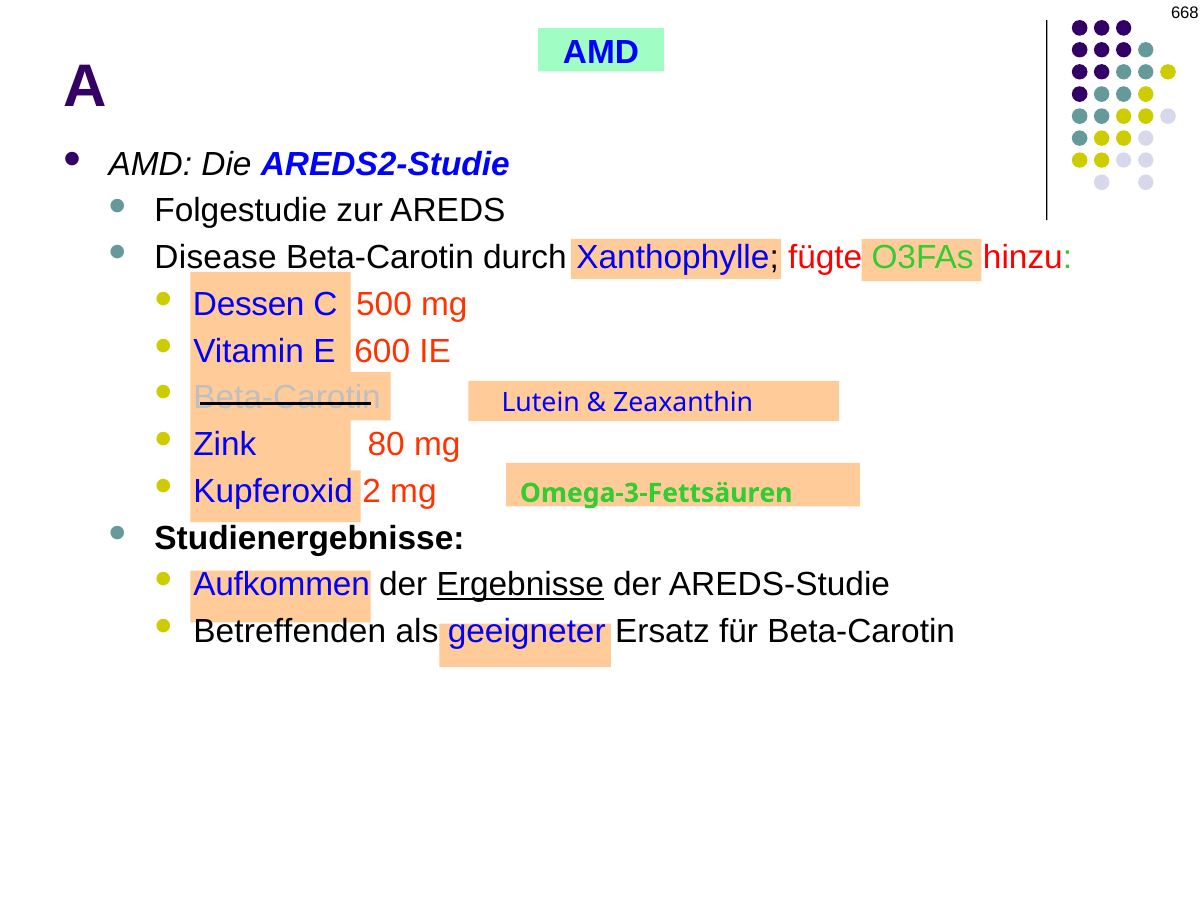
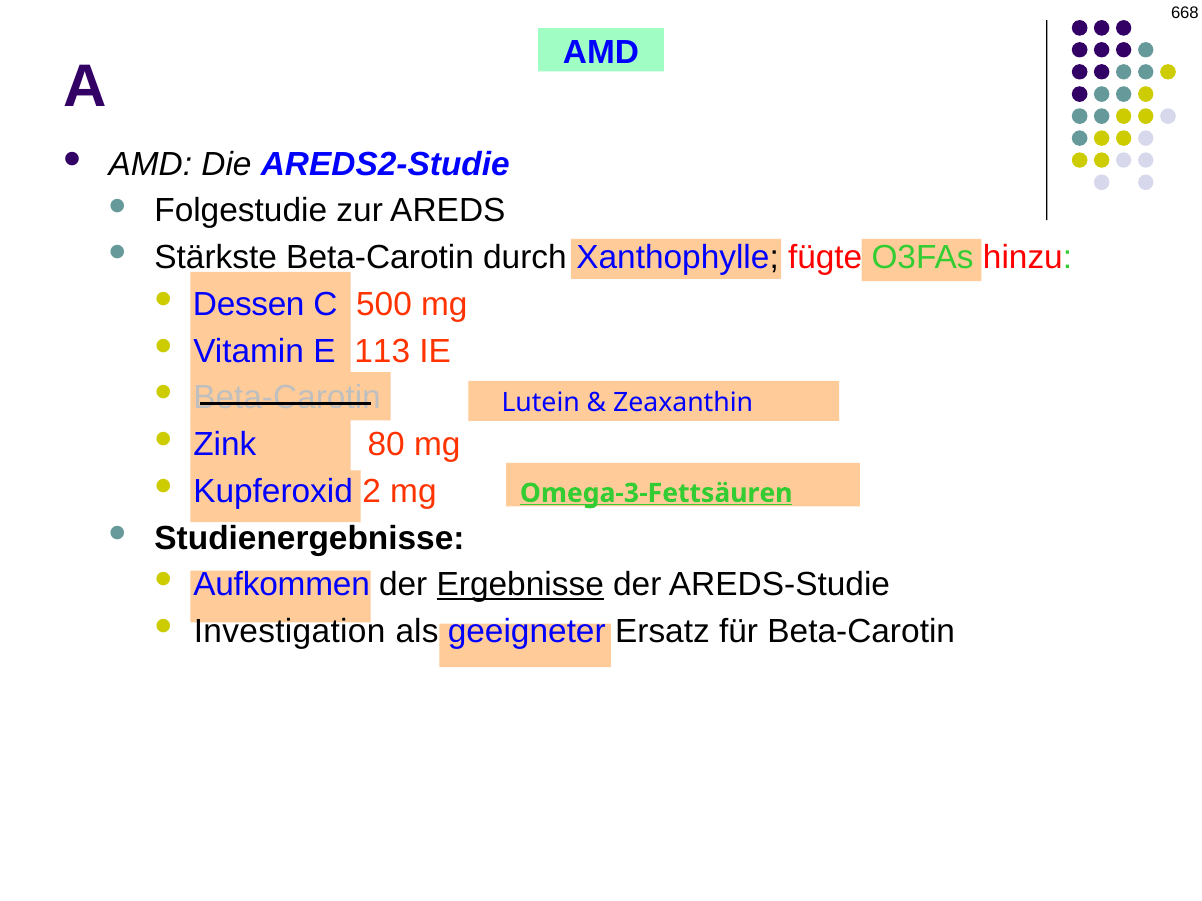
Disease: Disease -> Stärkste (216, 258)
600: 600 -> 113 (382, 351)
Omega-3-Fettsäuren underline: none -> present (656, 493)
Betreffenden: Betreffenden -> Investigation (290, 632)
